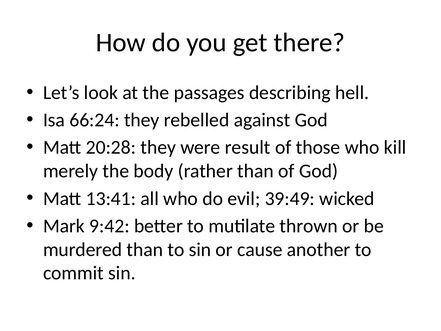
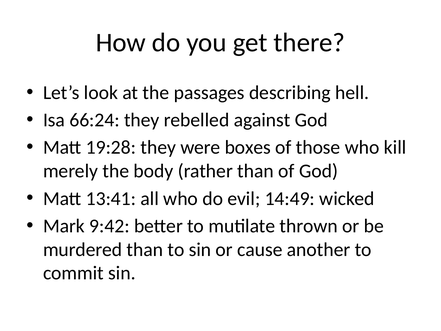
20:28: 20:28 -> 19:28 (111, 147)
result: result -> boxes (248, 147)
39:49: 39:49 -> 14:49 (290, 198)
